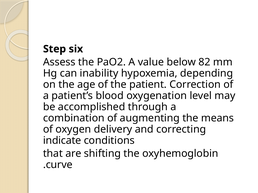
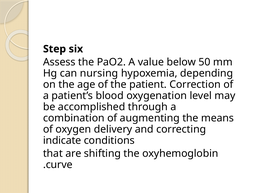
82: 82 -> 50 (204, 62)
inability: inability -> nursing (99, 73)
